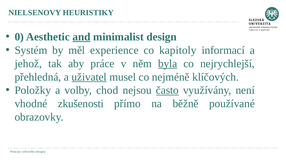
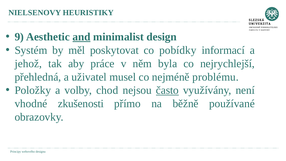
0: 0 -> 9 (19, 37)
experience: experience -> poskytovat (114, 50)
kapitoly: kapitoly -> pobídky (178, 50)
byla underline: present -> none (168, 64)
uživatel underline: present -> none (89, 77)
klíčových: klíčových -> problému (215, 77)
